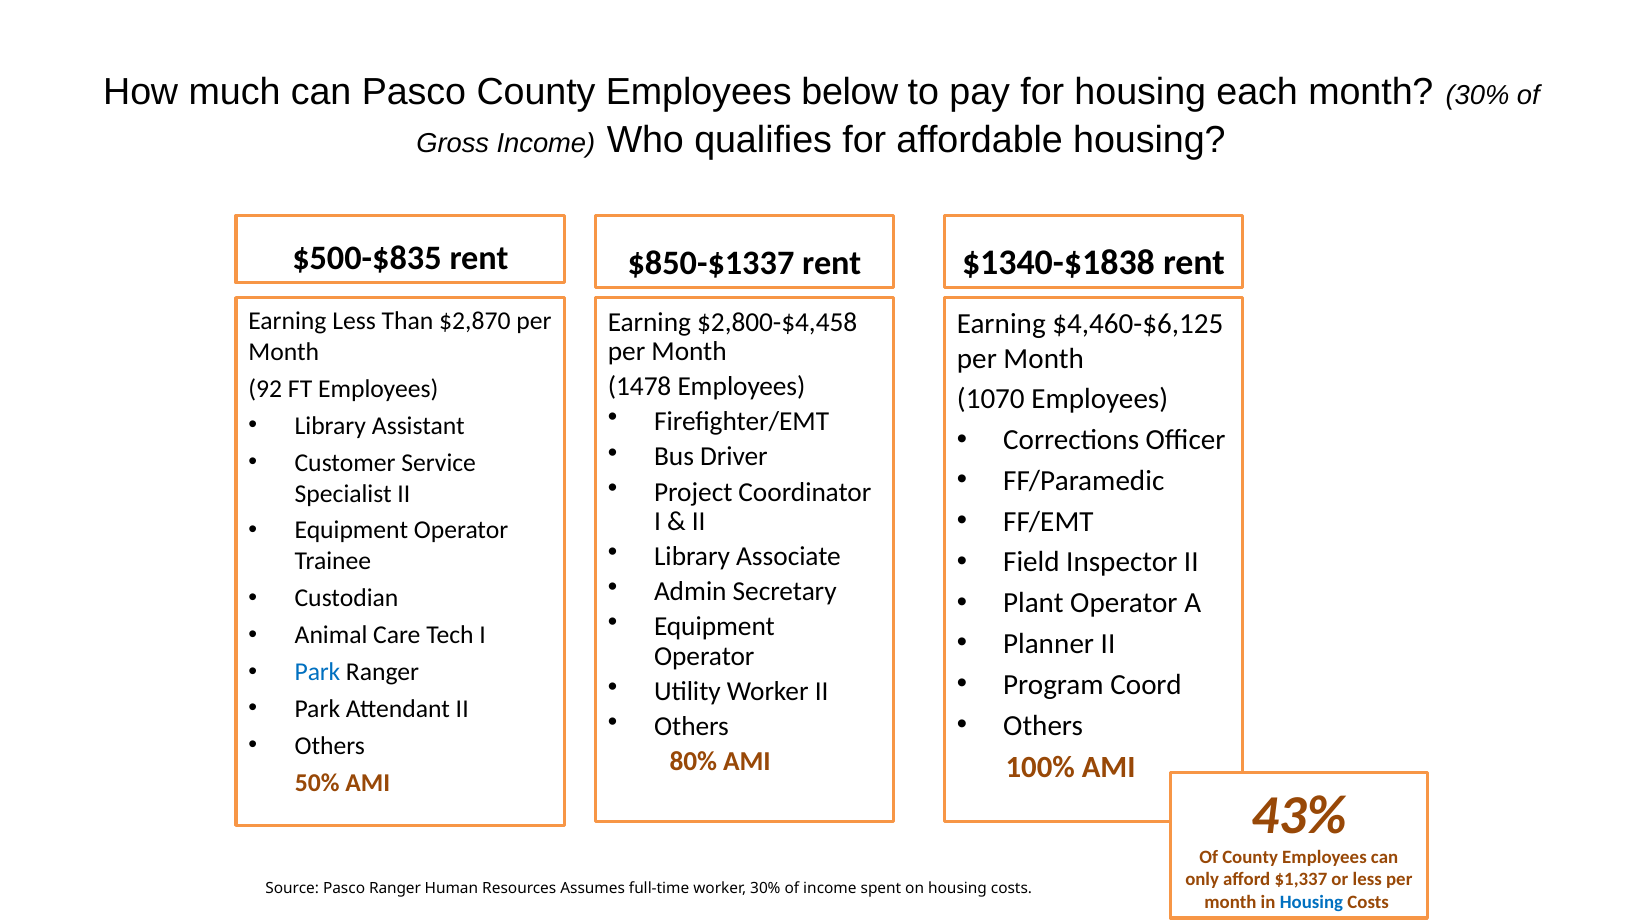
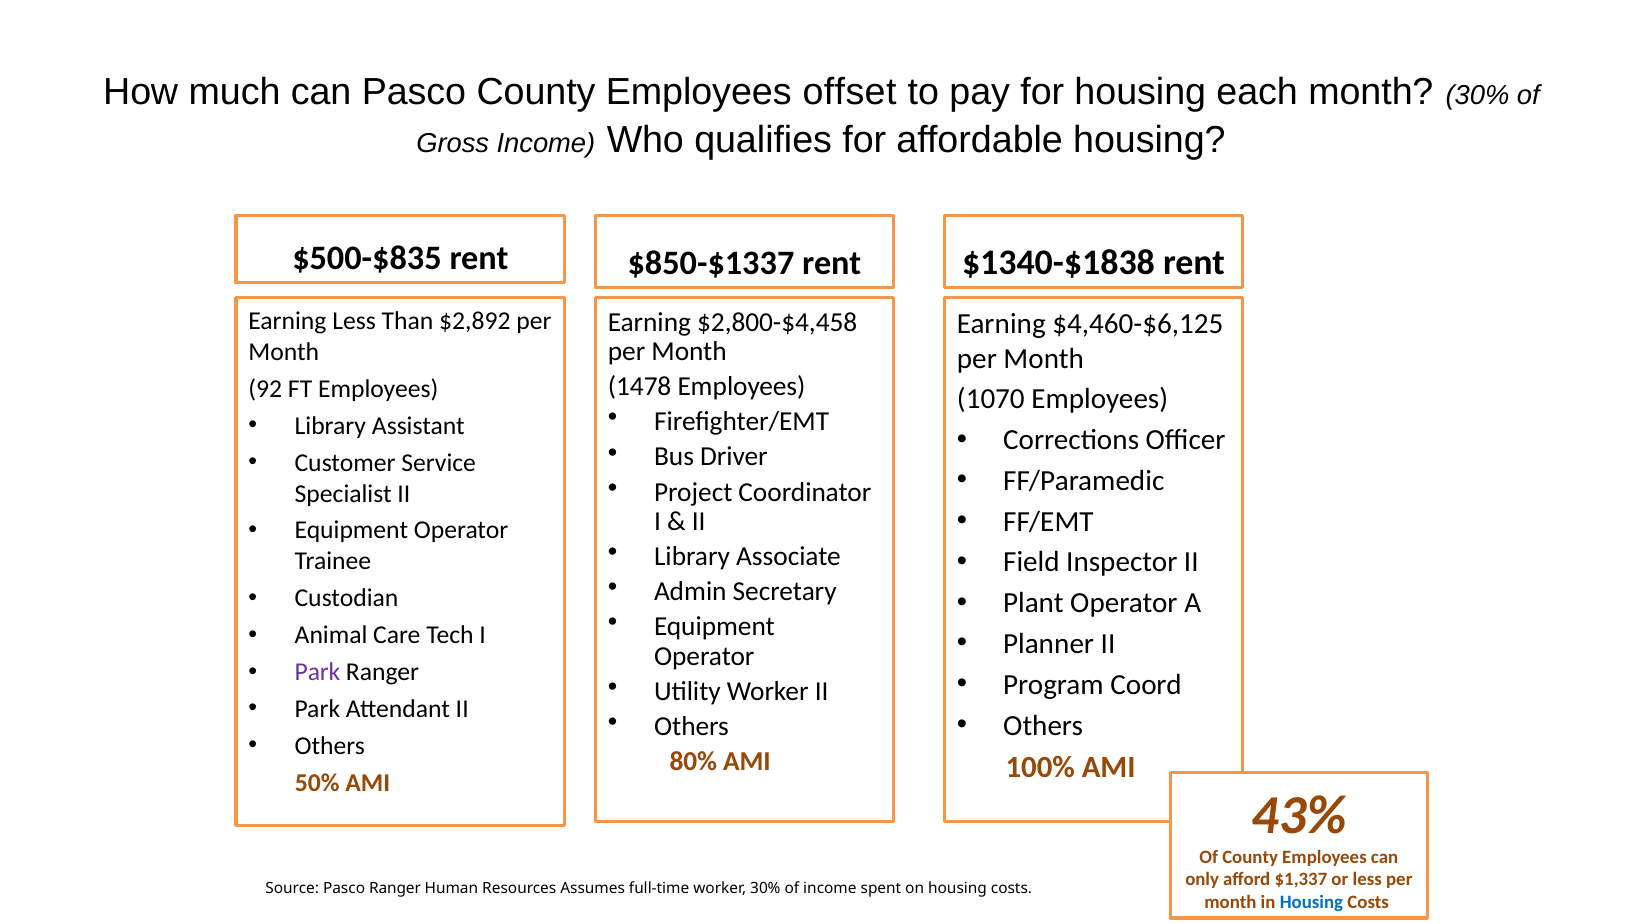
below: below -> offset (850, 92)
$2,870: $2,870 -> $2,892 (475, 321)
Park colour: blue -> purple (318, 672)
